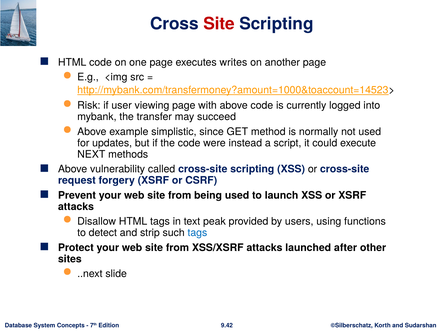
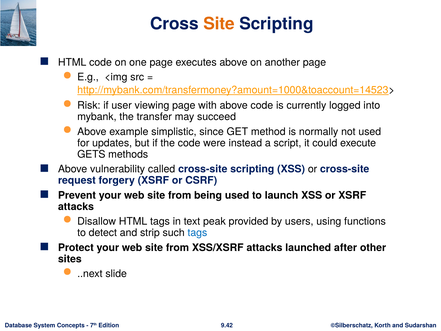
Site colour: red -> orange (219, 24)
executes writes: writes -> above (234, 62)
NEXT: NEXT -> GETS (91, 154)
